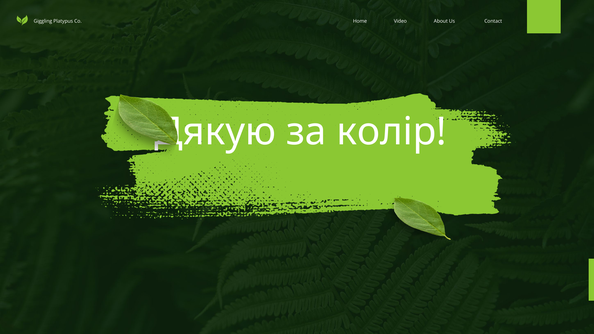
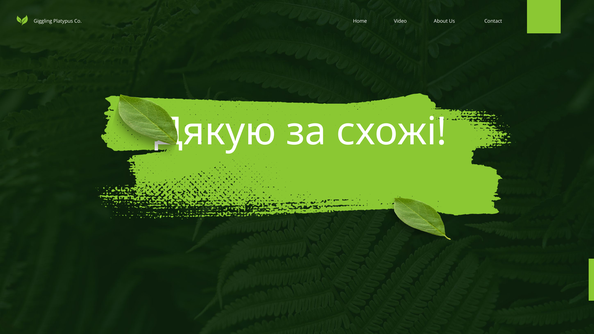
колір: колір -> схожі (392, 132)
